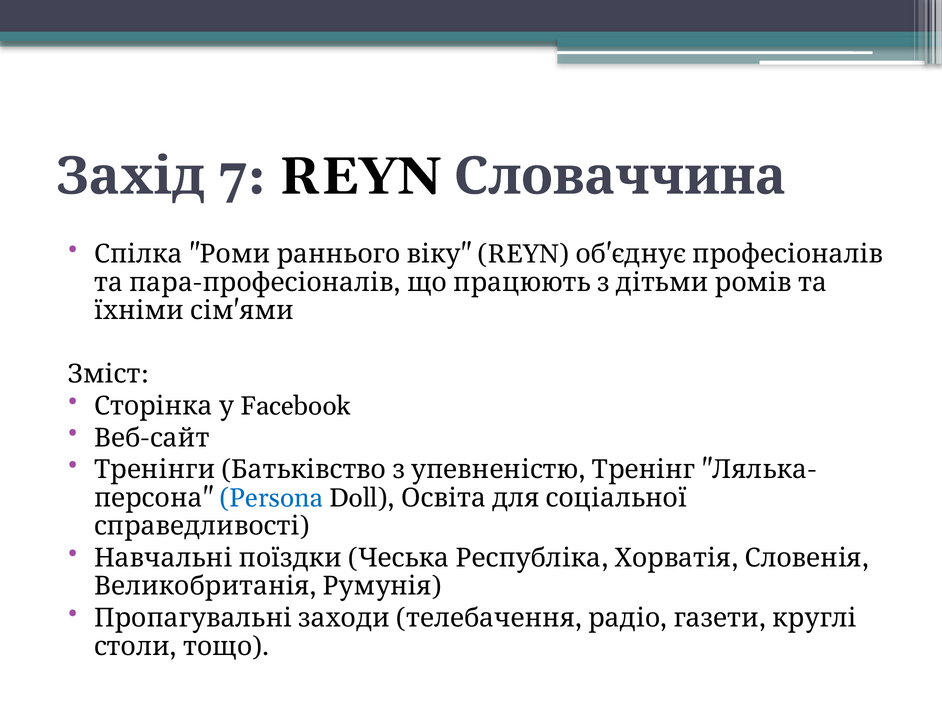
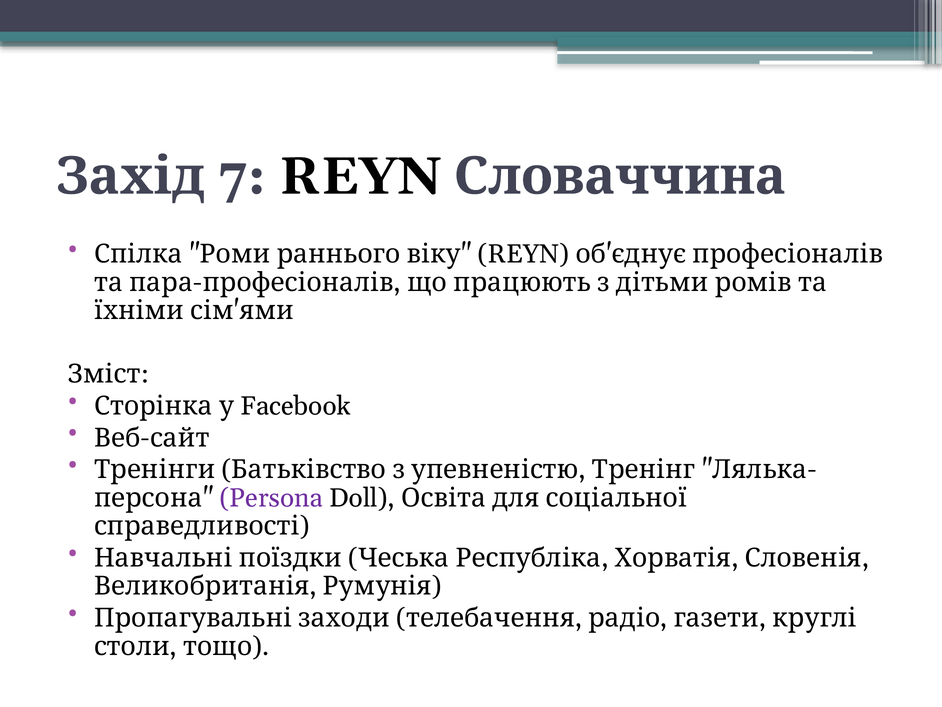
Persona colour: blue -> purple (271, 498)
